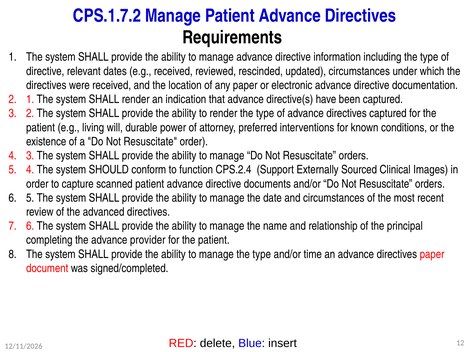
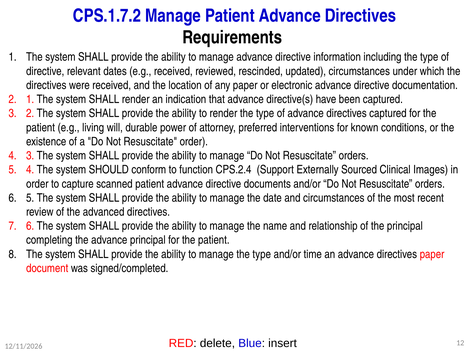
advance provider: provider -> principal (148, 240)
